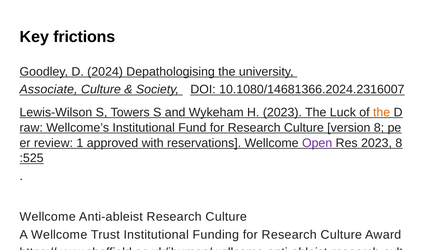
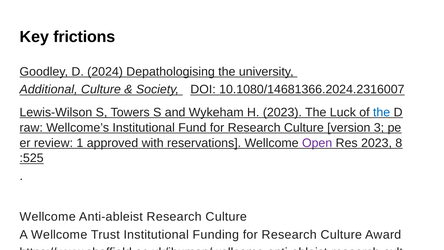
Associate: Associate -> Additional (49, 89)
the colour: orange -> blue (382, 112)
version 8: 8 -> 3 (379, 128)
